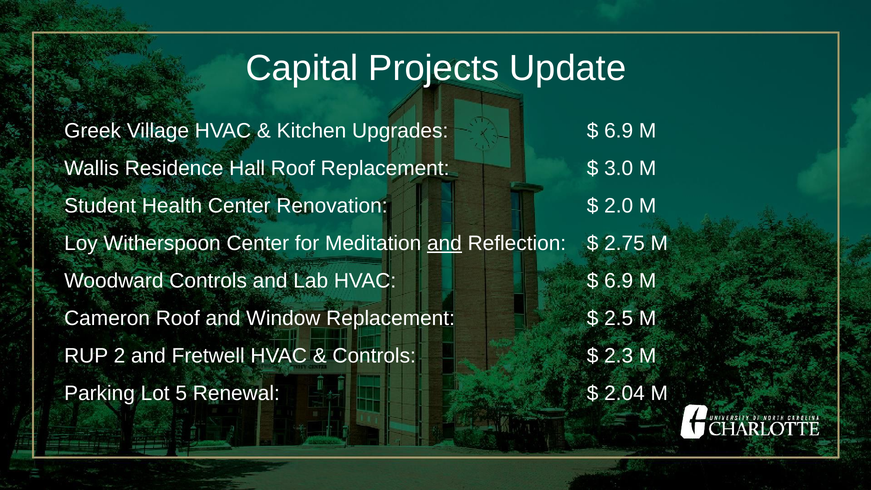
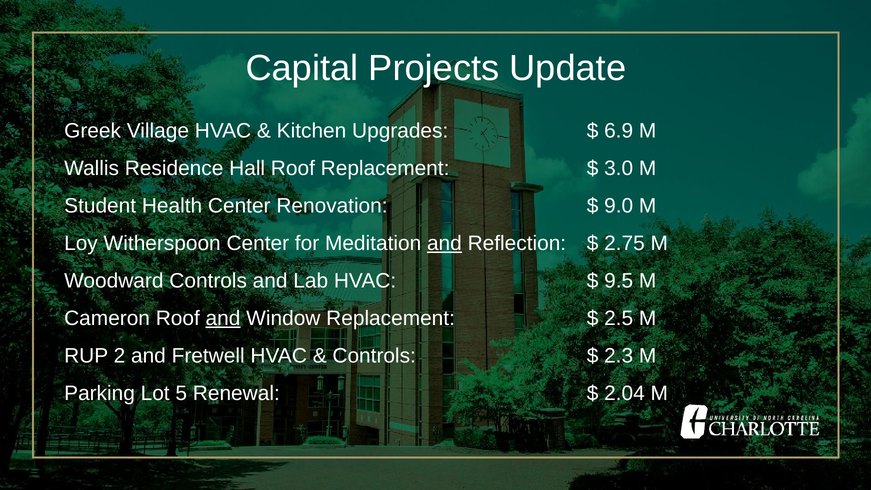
2.0: 2.0 -> 9.0 (619, 206)
6.9: 6.9 -> 9.5 (619, 281)
and underline: none -> present (223, 318)
